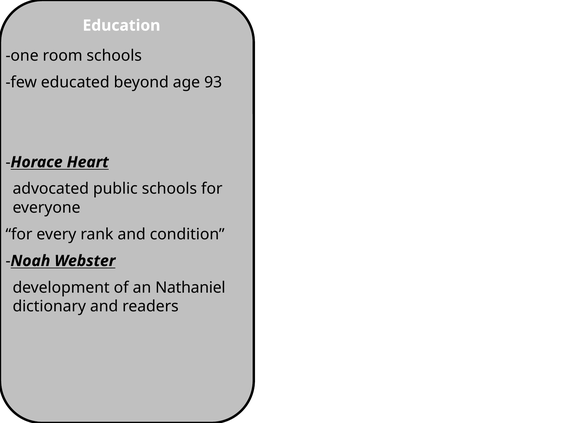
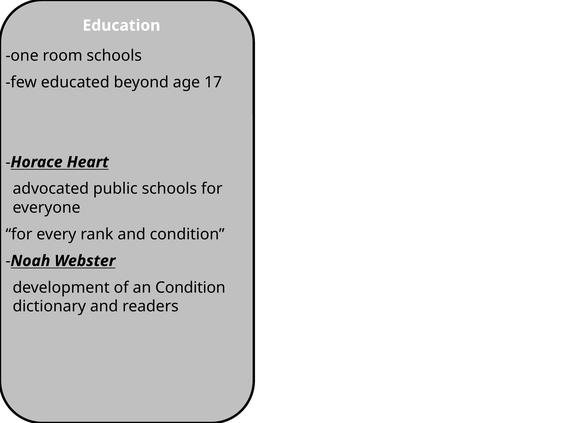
93: 93 -> 17 (213, 82)
an Nathaniel: Nathaniel -> Condition (190, 288)
